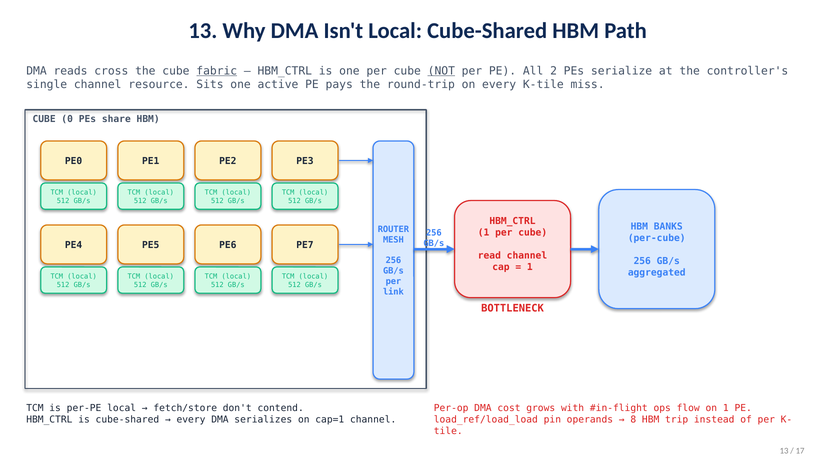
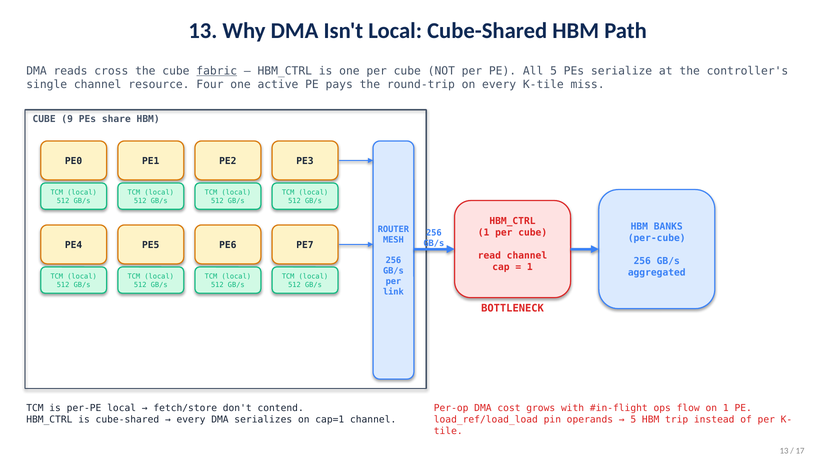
NOT underline: present -> none (441, 71)
All 2: 2 -> 5 (554, 71)
Sits: Sits -> Four (210, 84)
0: 0 -> 9 (67, 119)
8: 8 -> 5 (633, 420)
